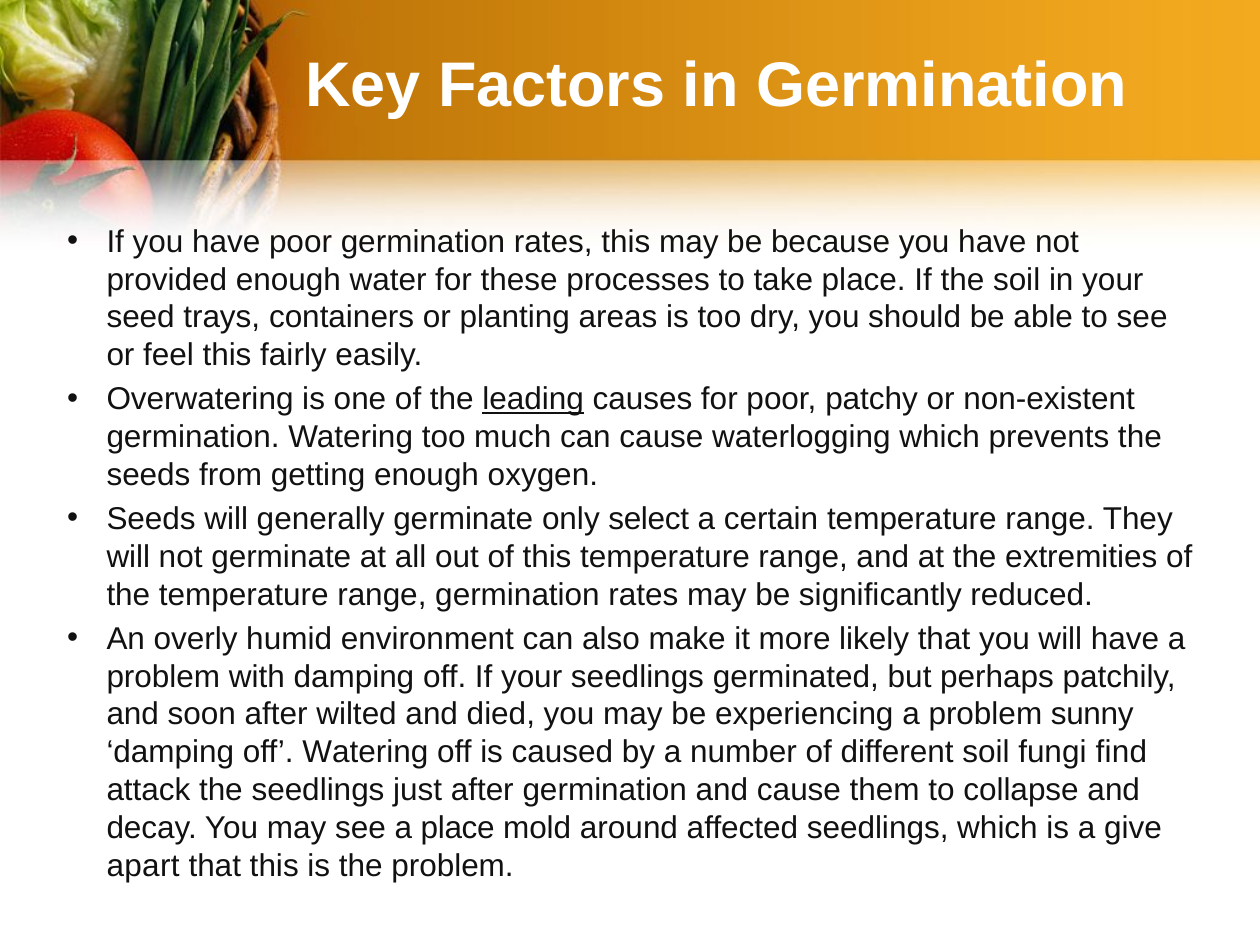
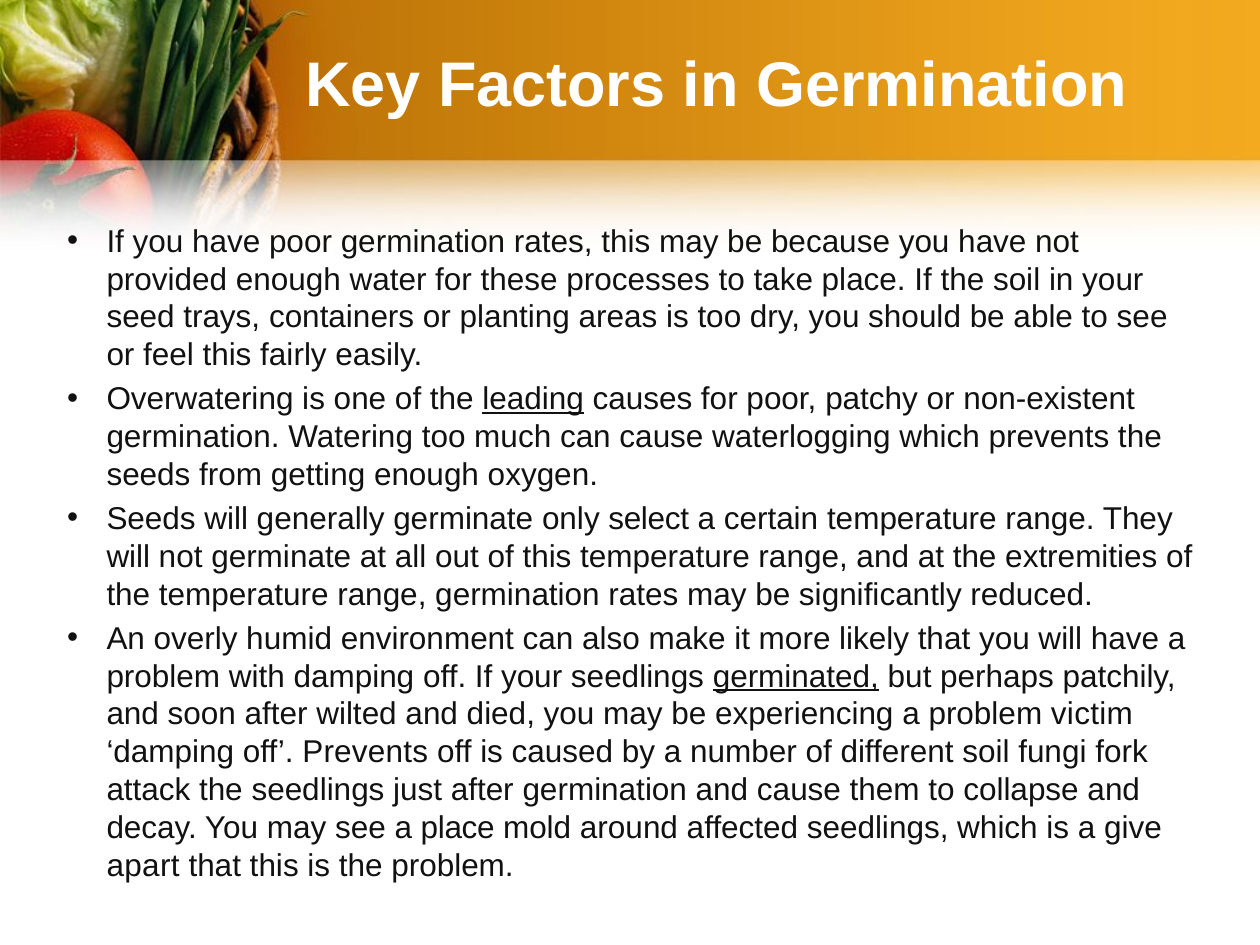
germinated underline: none -> present (796, 677)
sunny: sunny -> victim (1092, 715)
off Watering: Watering -> Prevents (365, 752)
find: find -> fork (1122, 752)
